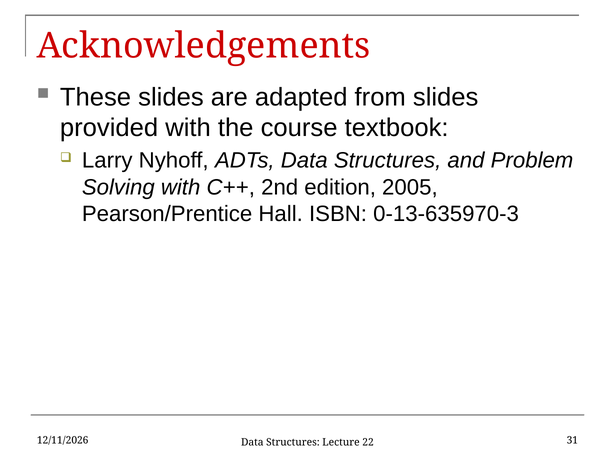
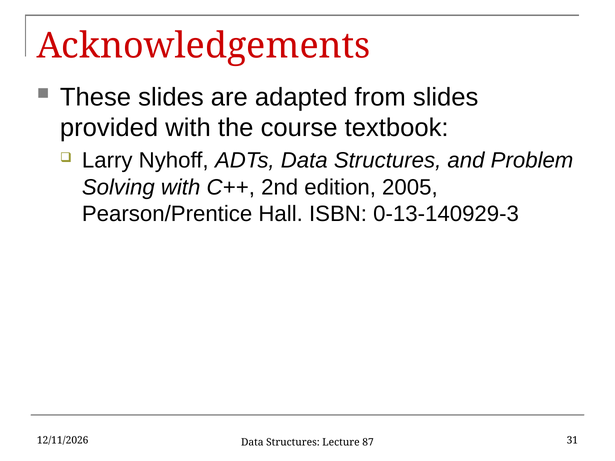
0-13-635970-3: 0-13-635970-3 -> 0-13-140929-3 (446, 214)
22: 22 -> 87 (368, 442)
